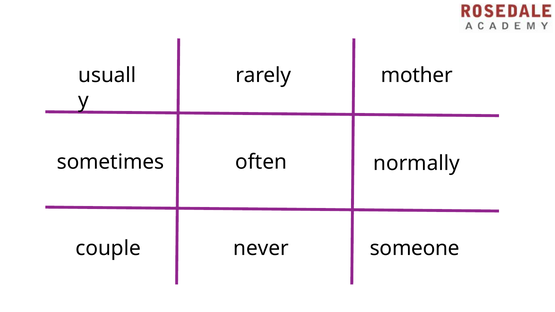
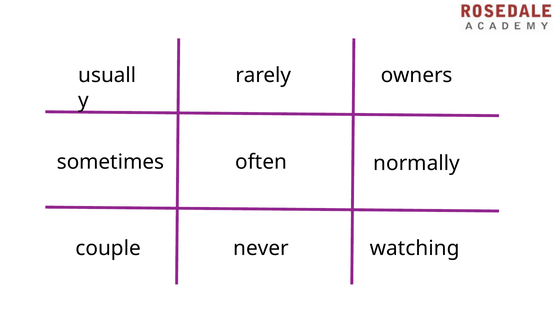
mother: mother -> owners (417, 75)
someone: someone -> watching (415, 249)
